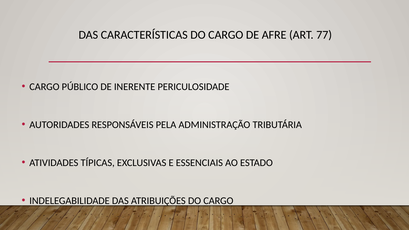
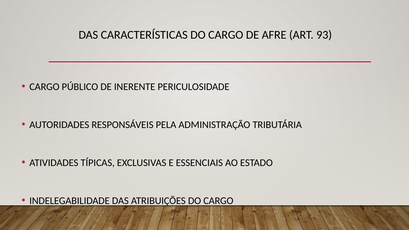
77: 77 -> 93 (324, 35)
